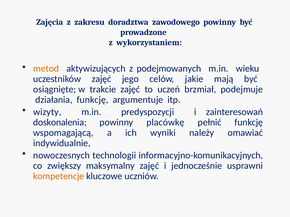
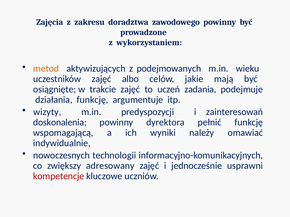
jego: jego -> albo (130, 79)
brzmiał: brzmiał -> zadania (200, 90)
placówkę: placówkę -> dyrektora (165, 123)
maksymalny: maksymalny -> adresowany (110, 166)
kompetencje colour: orange -> red (59, 177)
